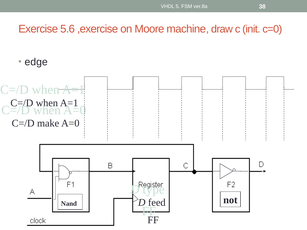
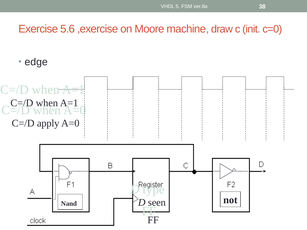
make: make -> apply (48, 123)
feed: feed -> seen (157, 203)
